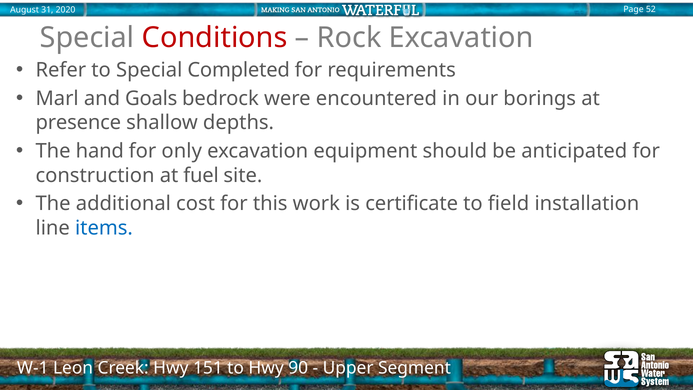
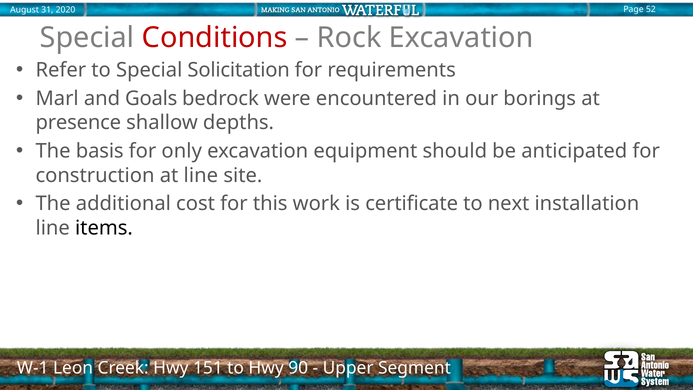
Completed: Completed -> Solicitation (239, 70)
hand: hand -> basis (100, 151)
at fuel: fuel -> line (201, 175)
field: field -> next (509, 204)
items colour: blue -> black (104, 228)
